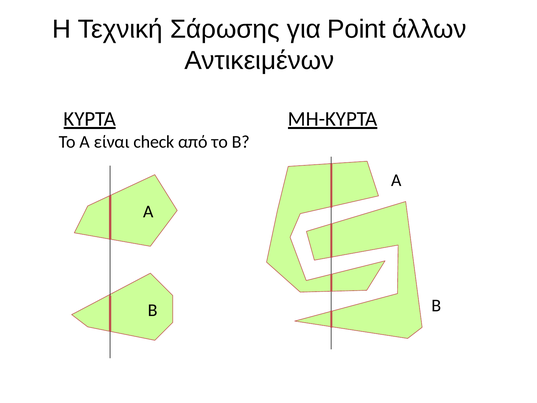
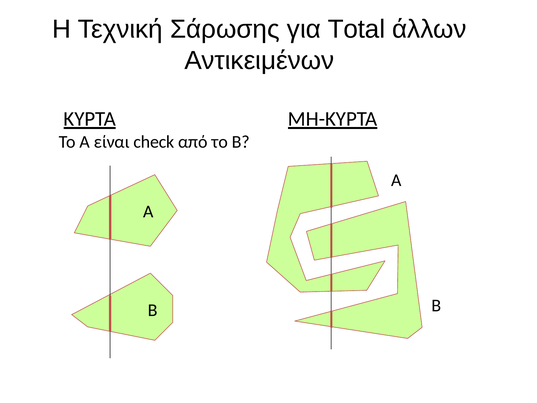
Point: Point -> Total (356, 29)
